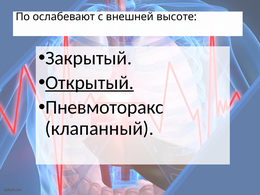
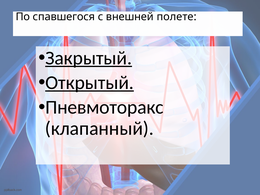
ослабевают: ослабевают -> спавшегося (64, 17)
высоте: высоте -> полете (177, 17)
Закрытый underline: none -> present (89, 58)
